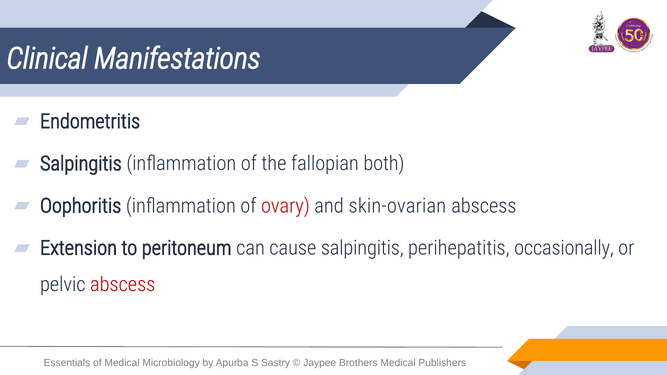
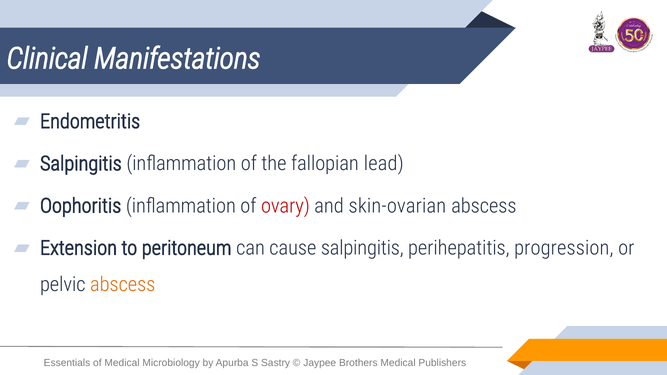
both: both -> lead (384, 164)
occasionally: occasionally -> progression (564, 248)
abscess colour: red -> orange (123, 285)
